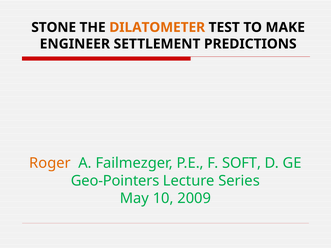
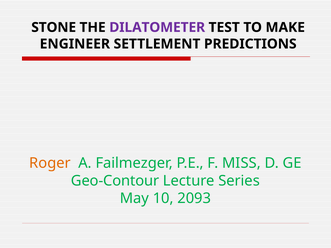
DILATOMETER colour: orange -> purple (157, 27)
SOFT: SOFT -> MISS (241, 163)
Geo-Pointers: Geo-Pointers -> Geo-Contour (115, 181)
2009: 2009 -> 2093 (194, 199)
